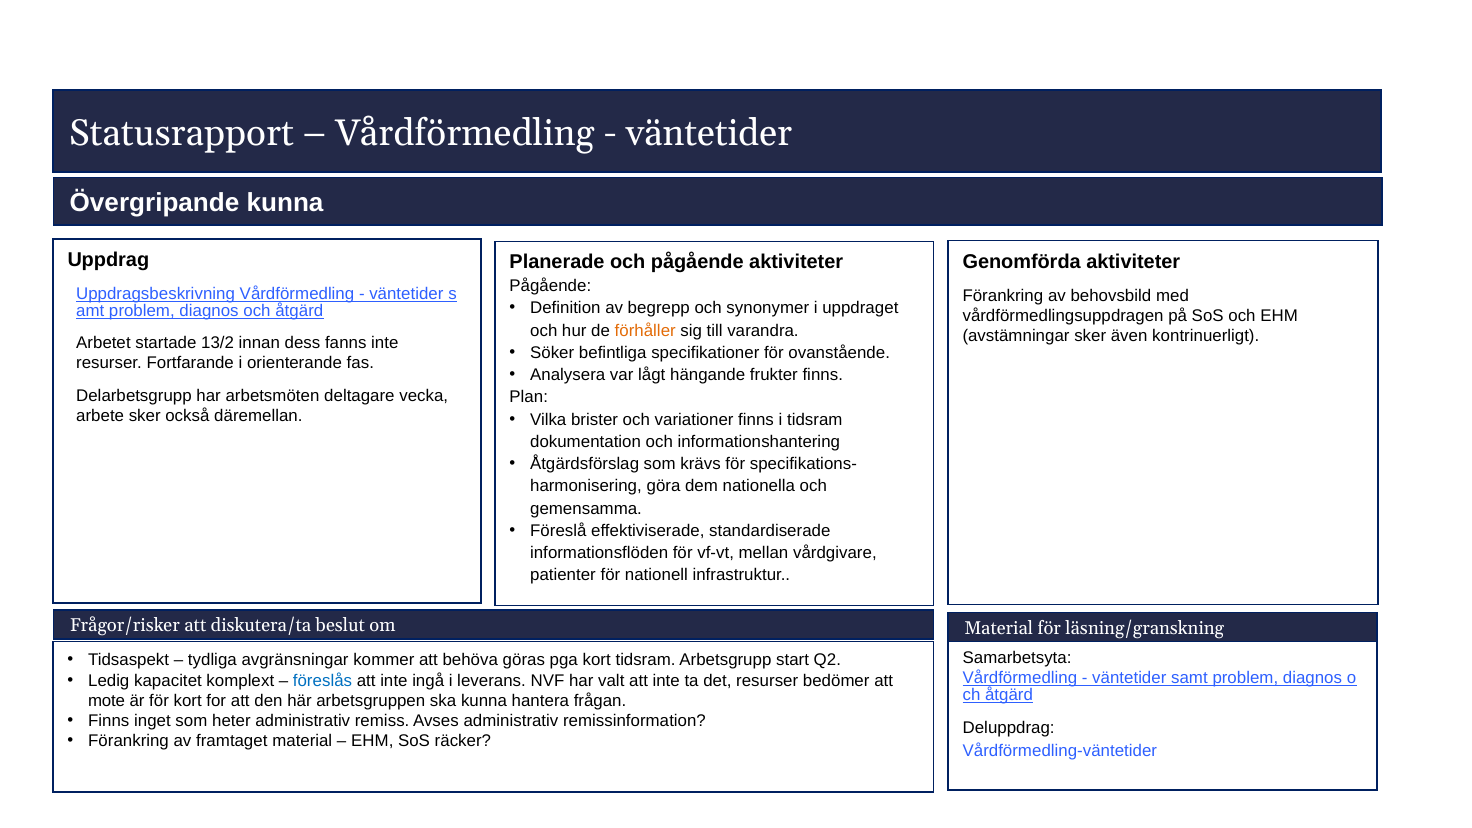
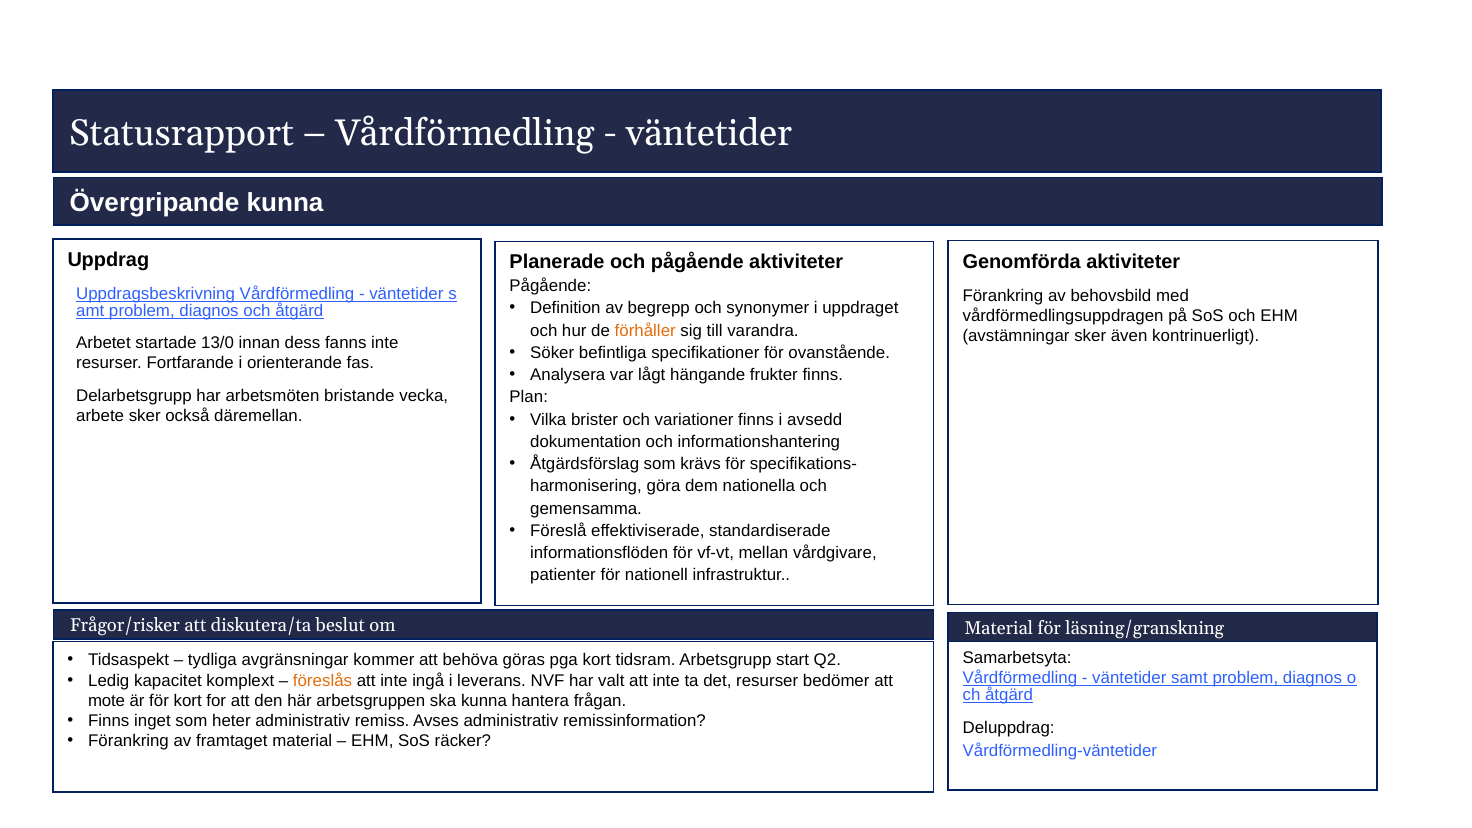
13/2: 13/2 -> 13/0 (218, 343)
deltagare: deltagare -> bristande (359, 396)
i tidsram: tidsram -> avsedd (815, 420)
föreslås colour: blue -> orange (323, 681)
